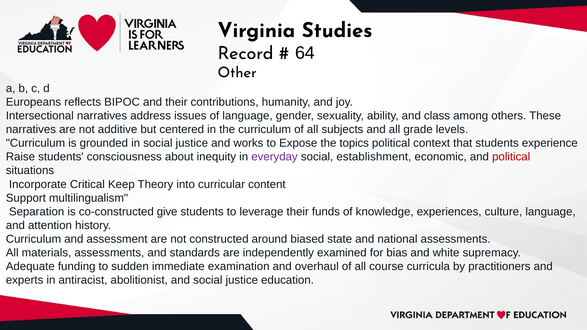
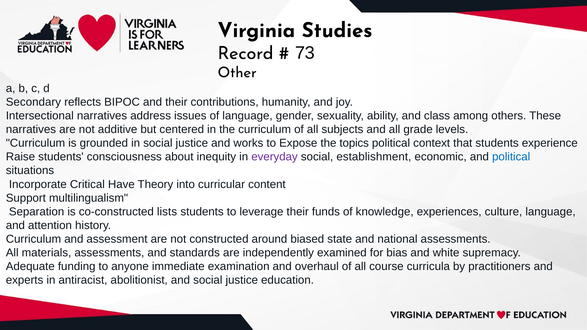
64: 64 -> 73 (305, 53)
Europeans: Europeans -> Secondary (33, 102)
political colour: red -> blue (511, 157)
Keep: Keep -> Have (121, 184)
give: give -> lists (167, 212)
sudden: sudden -> anyone (130, 267)
